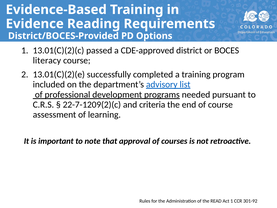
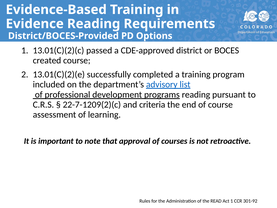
literacy: literacy -> created (47, 60)
programs needed: needed -> reading (196, 95)
